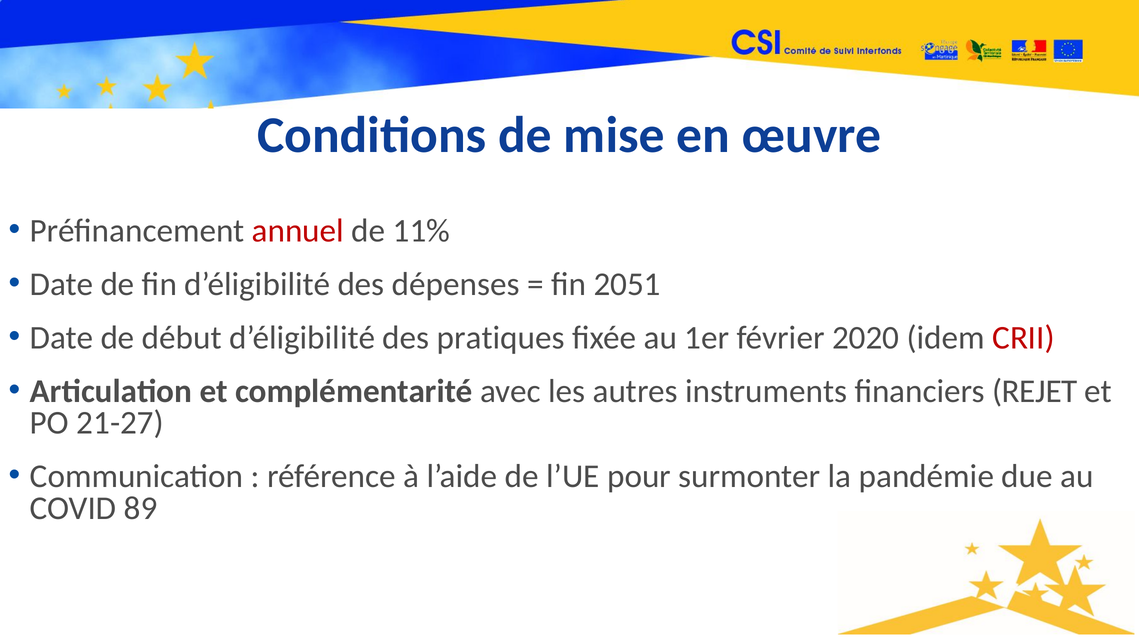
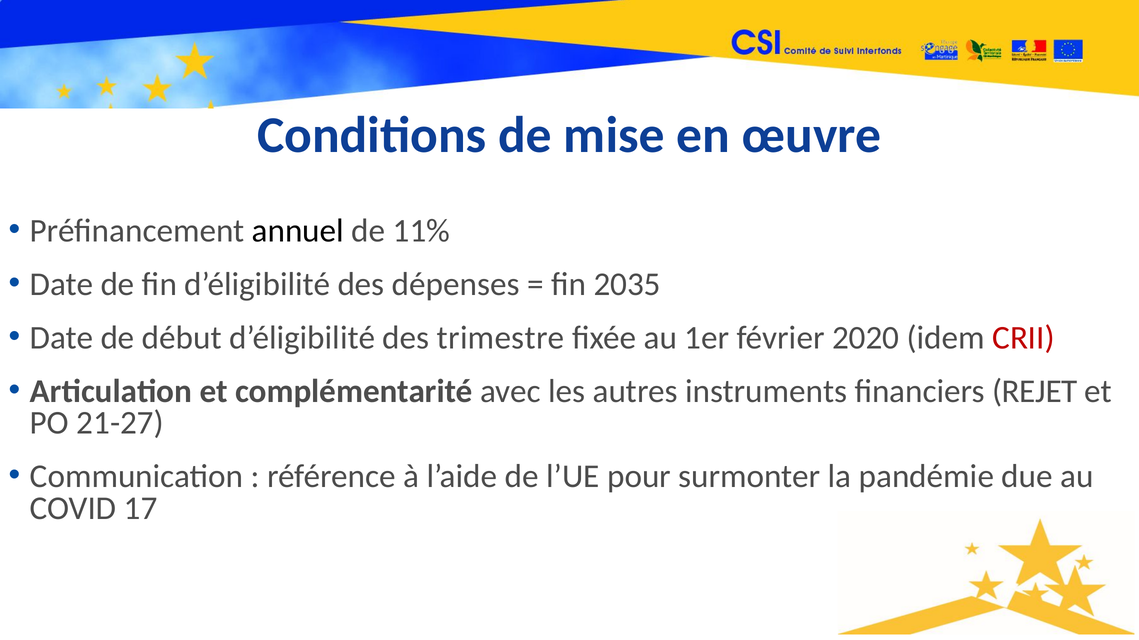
annuel colour: red -> black (298, 231)
2051: 2051 -> 2035 (627, 285)
pratiques: pratiques -> trimestre (501, 338)
89: 89 -> 17 (141, 509)
